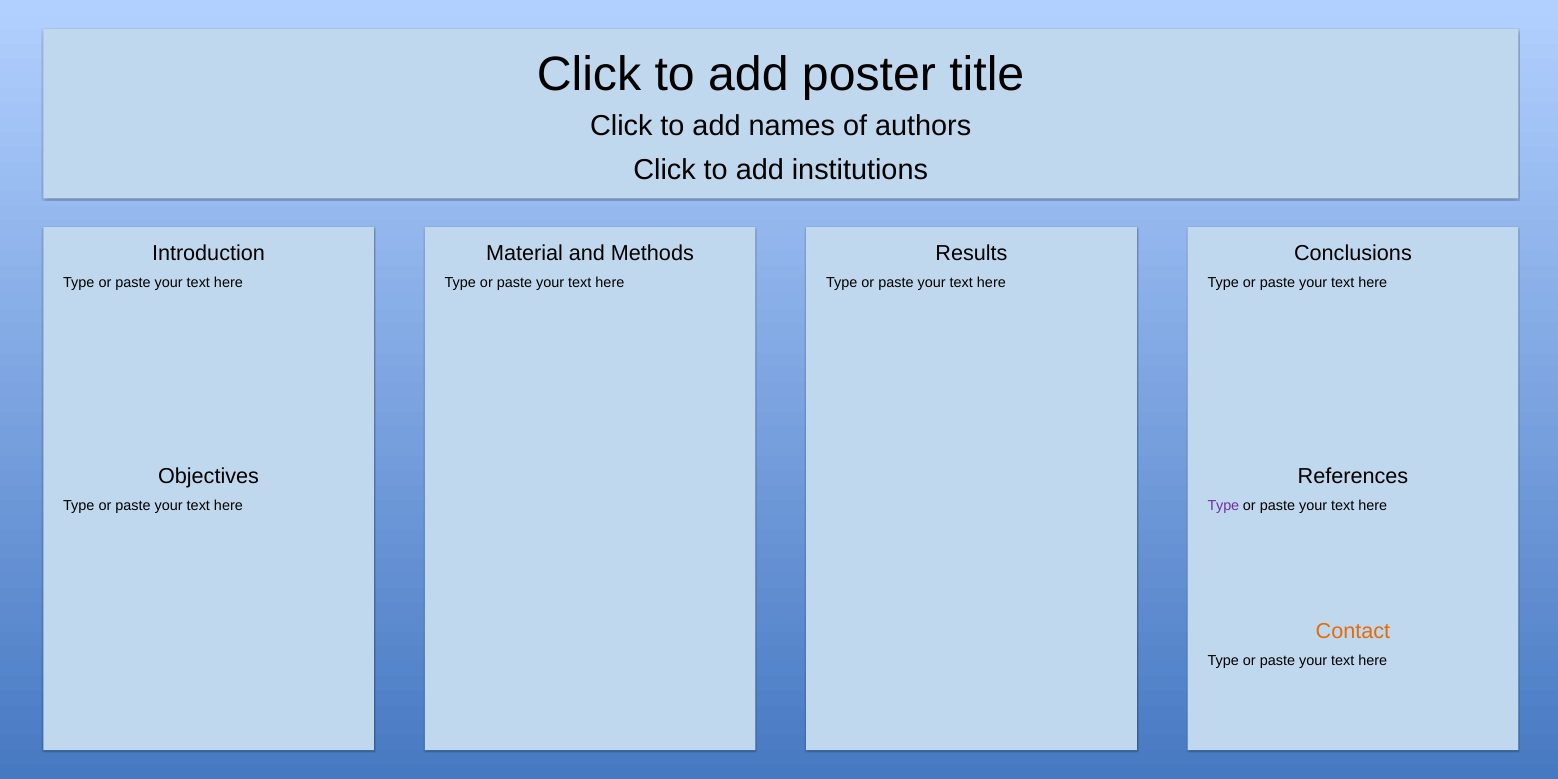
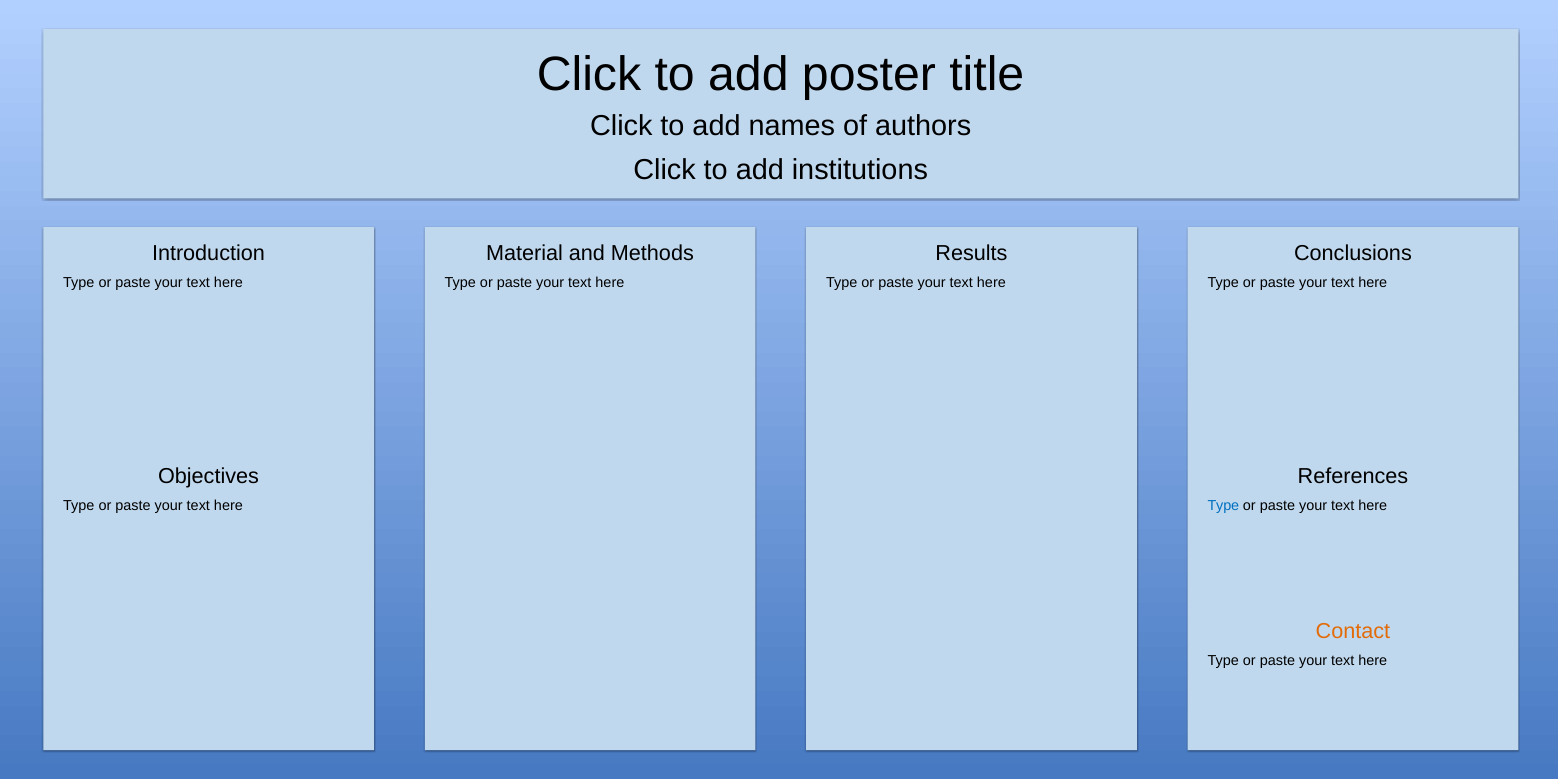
Type colour: purple -> blue (1223, 506)
